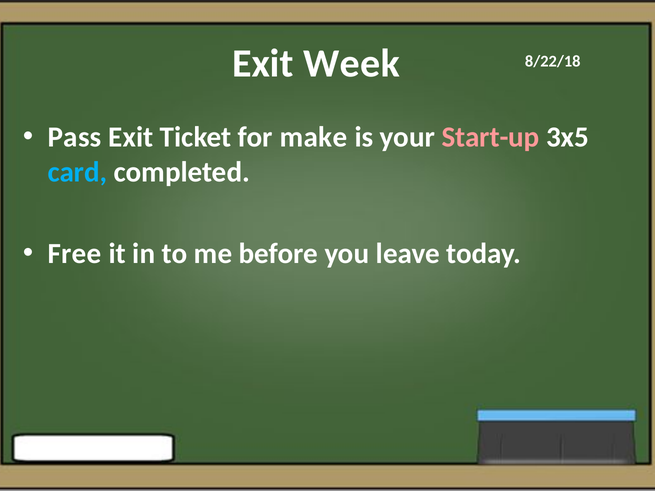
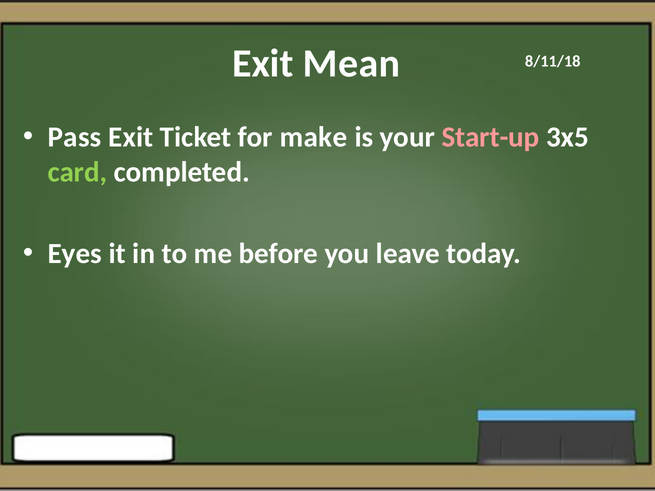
Week: Week -> Mean (352, 63)
8/22/18: 8/22/18 -> 8/11/18 (553, 62)
card colour: light blue -> light green (77, 172)
Free: Free -> Eyes (75, 254)
